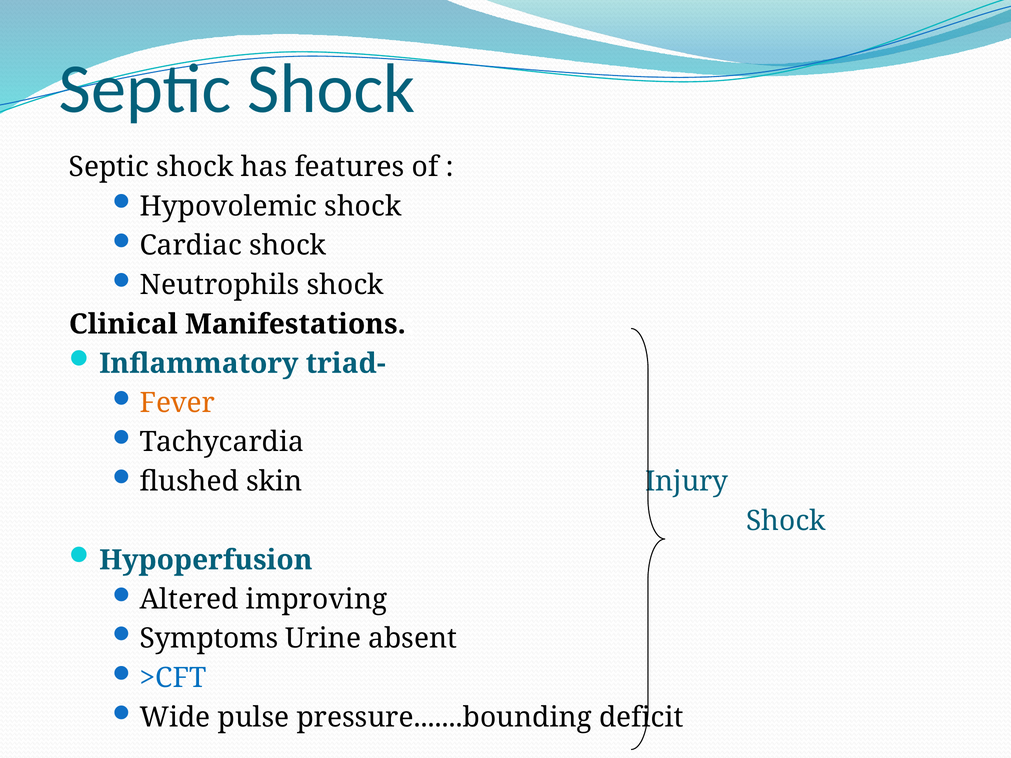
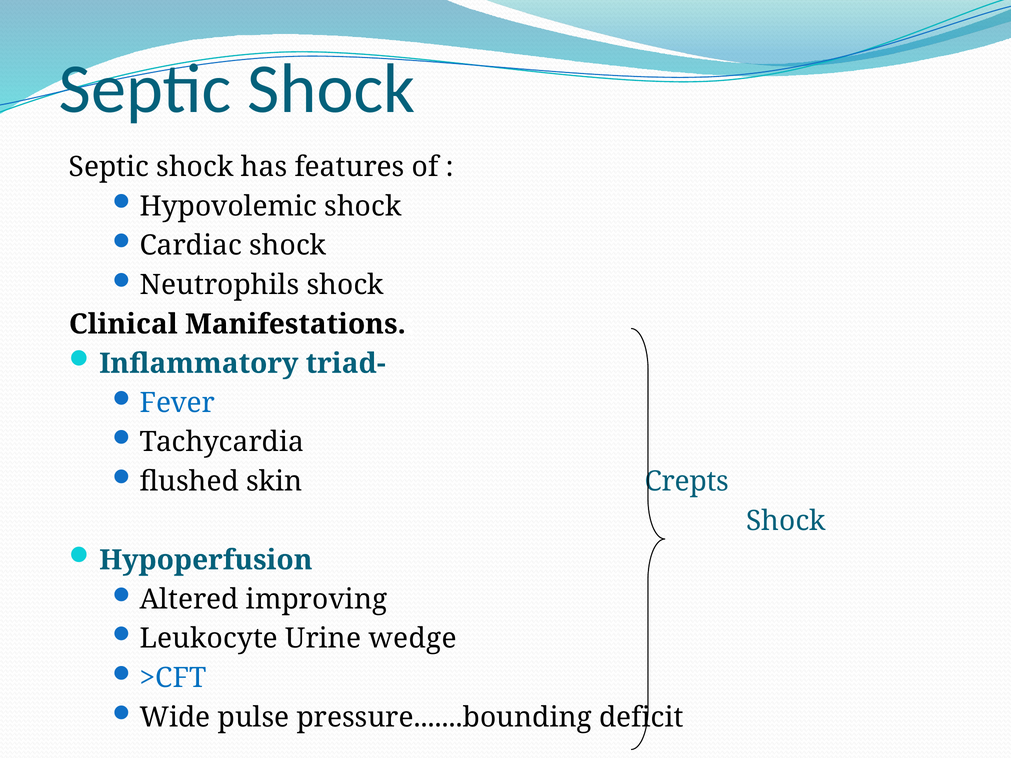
Fever colour: orange -> blue (177, 403)
Injury: Injury -> Crepts (687, 482)
Symptoms: Symptoms -> Leukocyte (209, 639)
absent: absent -> wedge (413, 639)
